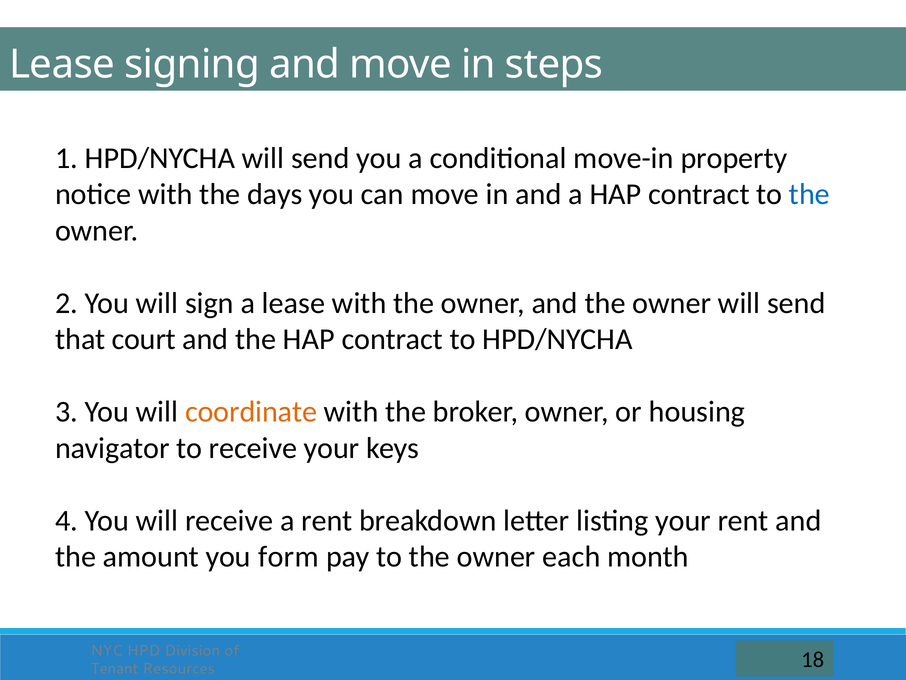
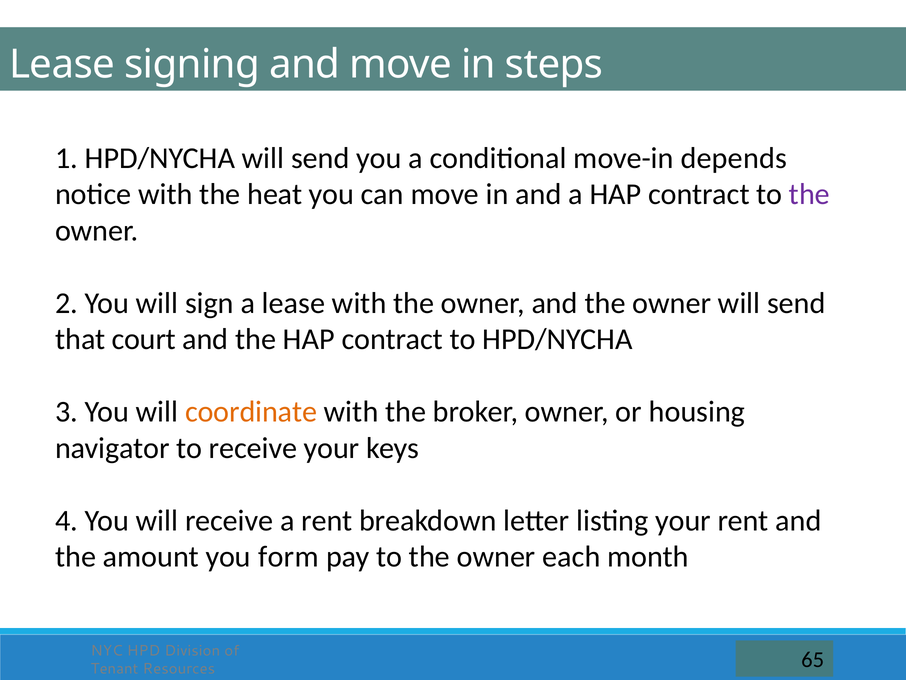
property: property -> depends (734, 158)
days: days -> heat (275, 194)
the colour: blue -> purple (809, 194)
18: 18 -> 65 (813, 659)
